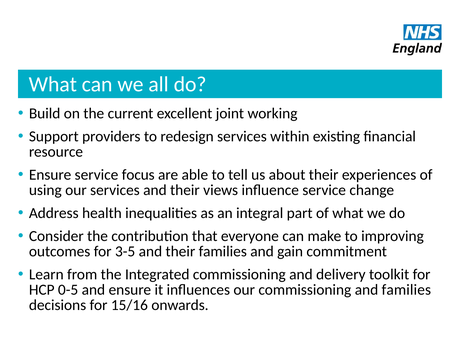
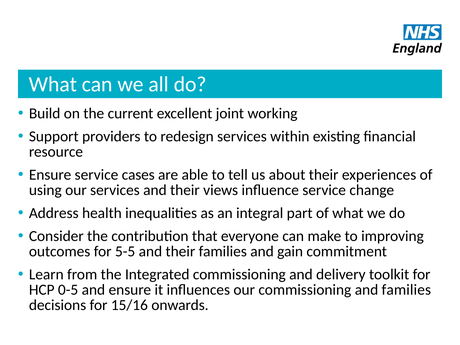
focus: focus -> cases (138, 175)
3-5: 3-5 -> 5-5 (125, 252)
